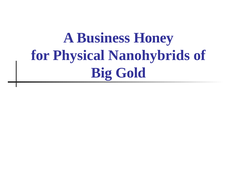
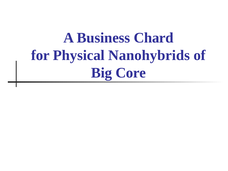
Honey: Honey -> Chard (154, 38)
Gold: Gold -> Core (131, 73)
